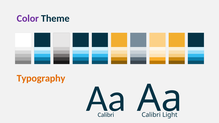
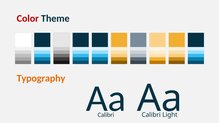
Color colour: purple -> red (28, 18)
